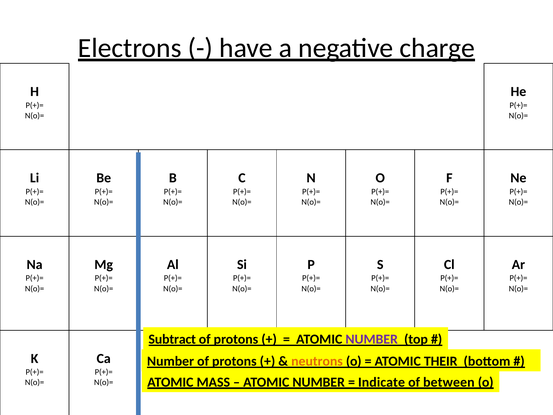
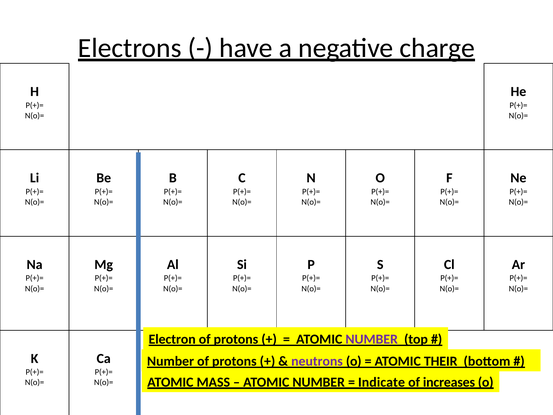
Subtract: Subtract -> Electron (172, 339)
neutrons colour: orange -> purple (317, 361)
between: between -> increases (449, 382)
